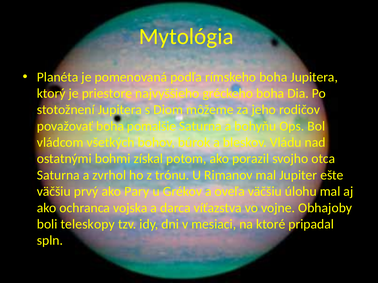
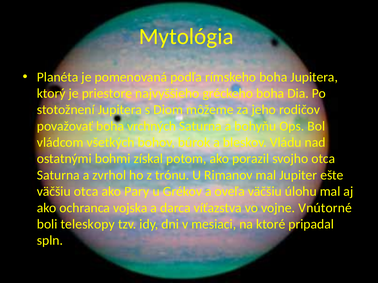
pomalšie: pomalšie -> vrchných (152, 126)
väčšiu prvý: prvý -> otca (86, 192)
Obhajoby: Obhajoby -> Vnútorné (325, 208)
